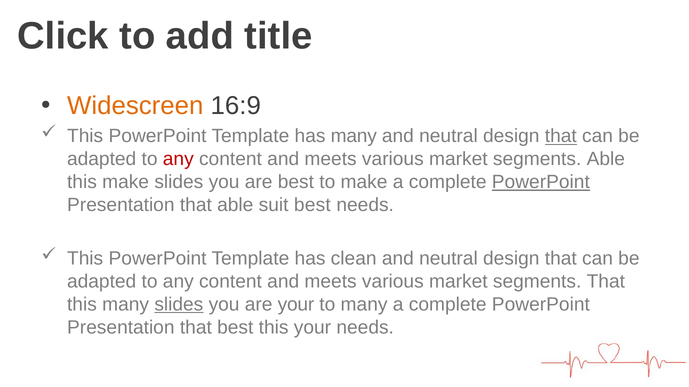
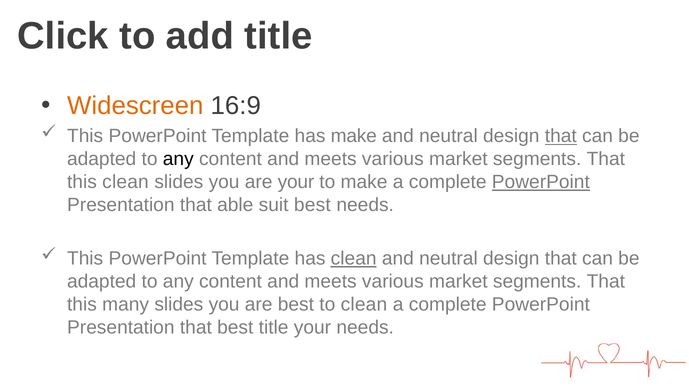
has many: many -> make (354, 136)
any colour: red -> black (178, 159)
Able: Able -> That (606, 159)
this make: make -> clean (126, 182)
are best: best -> your (296, 182)
clean underline: none -> present (354, 259)
slides underline: present -> none (179, 305)
are your: your -> best (296, 305)
to many: many -> clean (364, 305)
best this: this -> title (274, 328)
